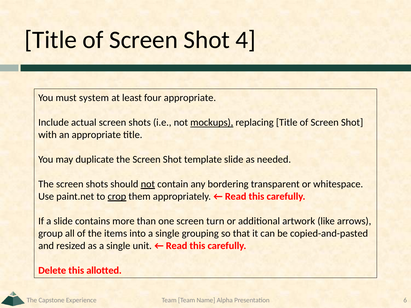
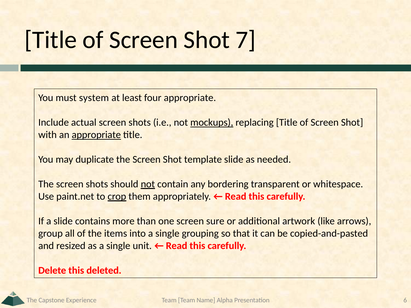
4: 4 -> 7 (246, 40)
appropriate underline: none -> present (96, 135)
turn: turn -> sure (215, 221)
allotted: allotted -> deleted (104, 271)
